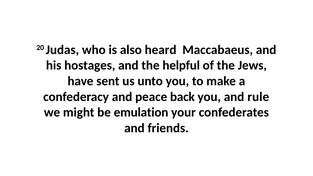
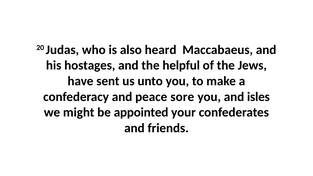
back: back -> sore (182, 97)
rule: rule -> isles (258, 97)
emulation: emulation -> appointed (141, 112)
